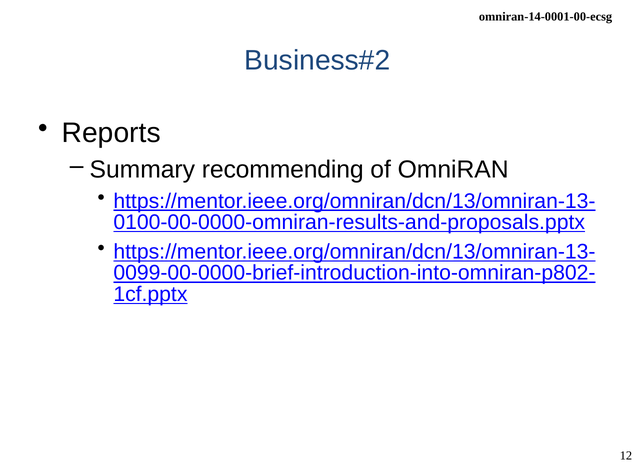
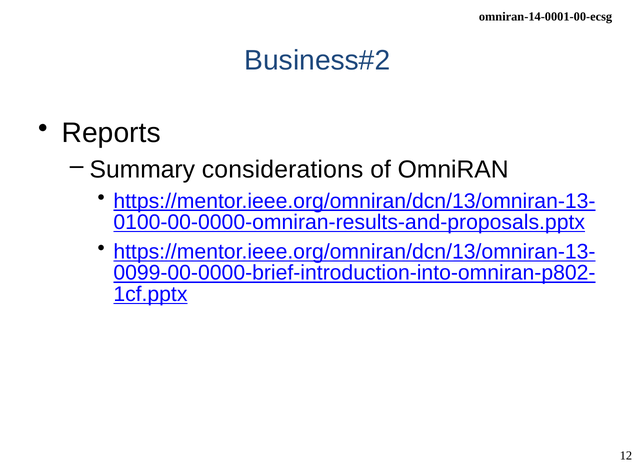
recommending: recommending -> considerations (283, 170)
